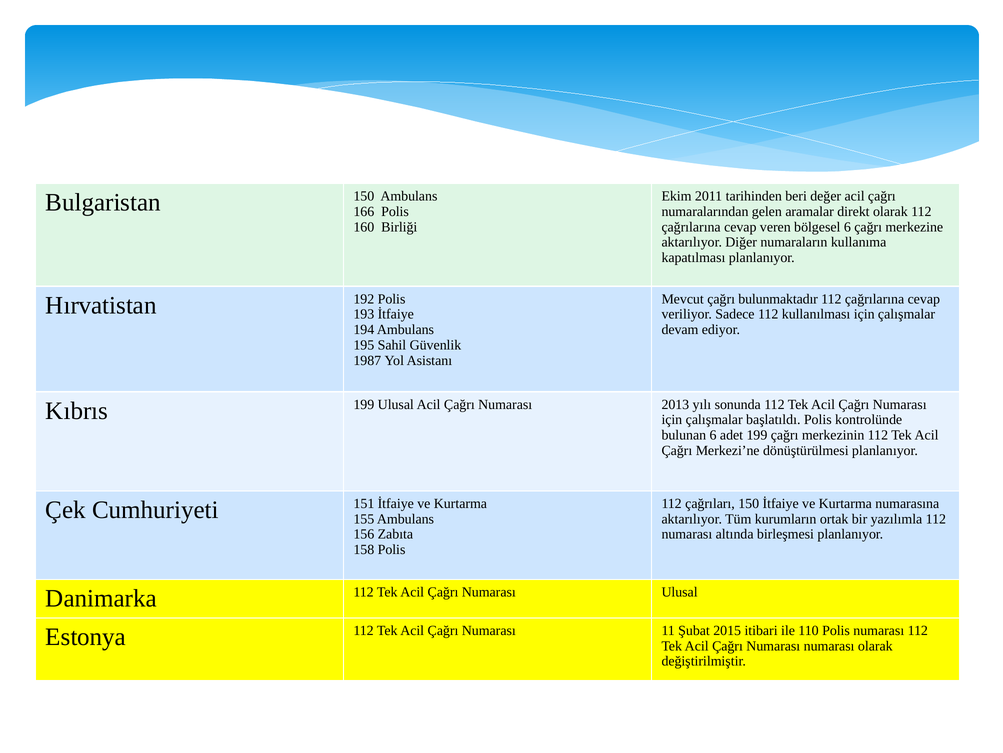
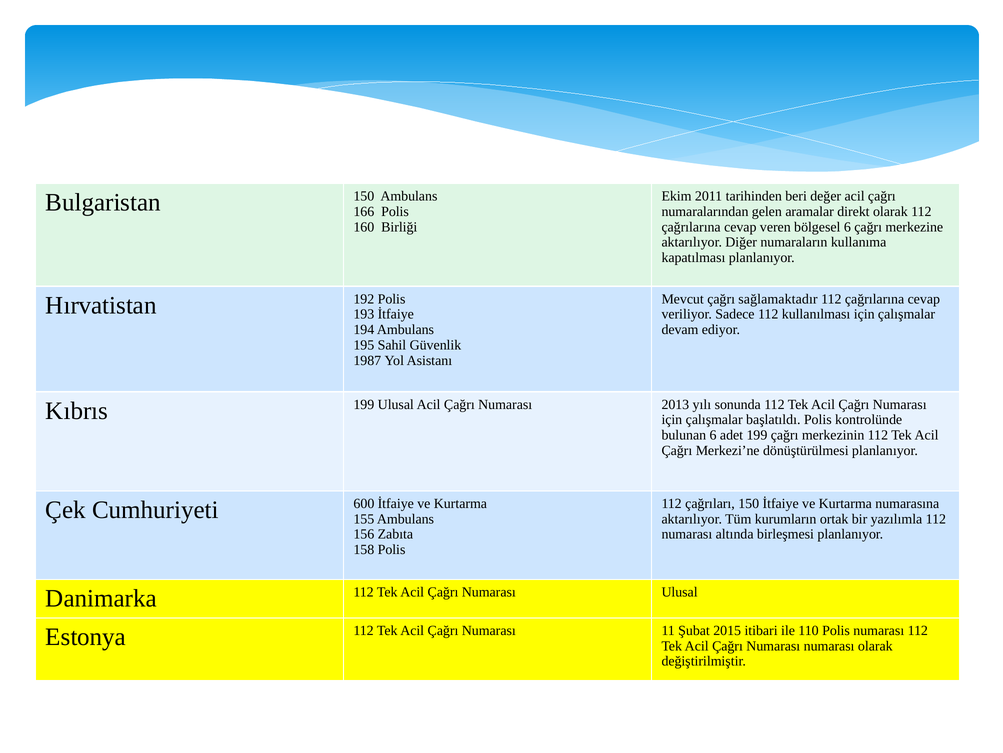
bulunmaktadır: bulunmaktadır -> sağlamaktadır (778, 299)
151: 151 -> 600 (364, 503)
